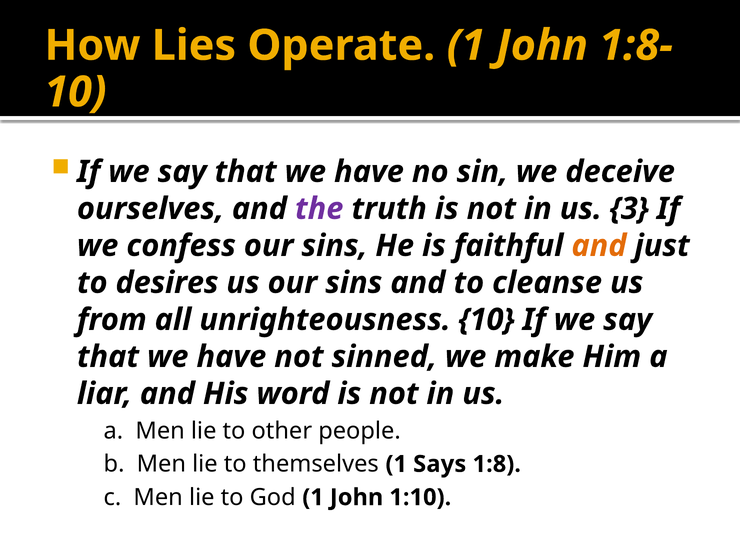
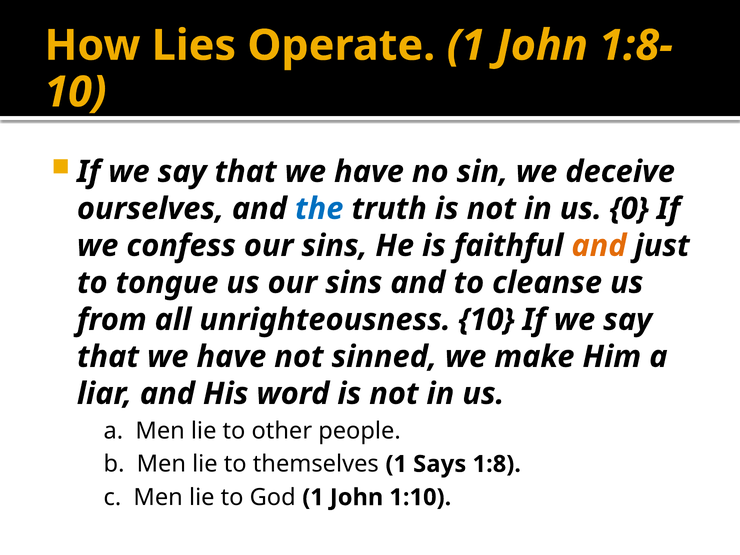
the colour: purple -> blue (319, 209)
3: 3 -> 0 (629, 209)
desires: desires -> tongue (167, 283)
